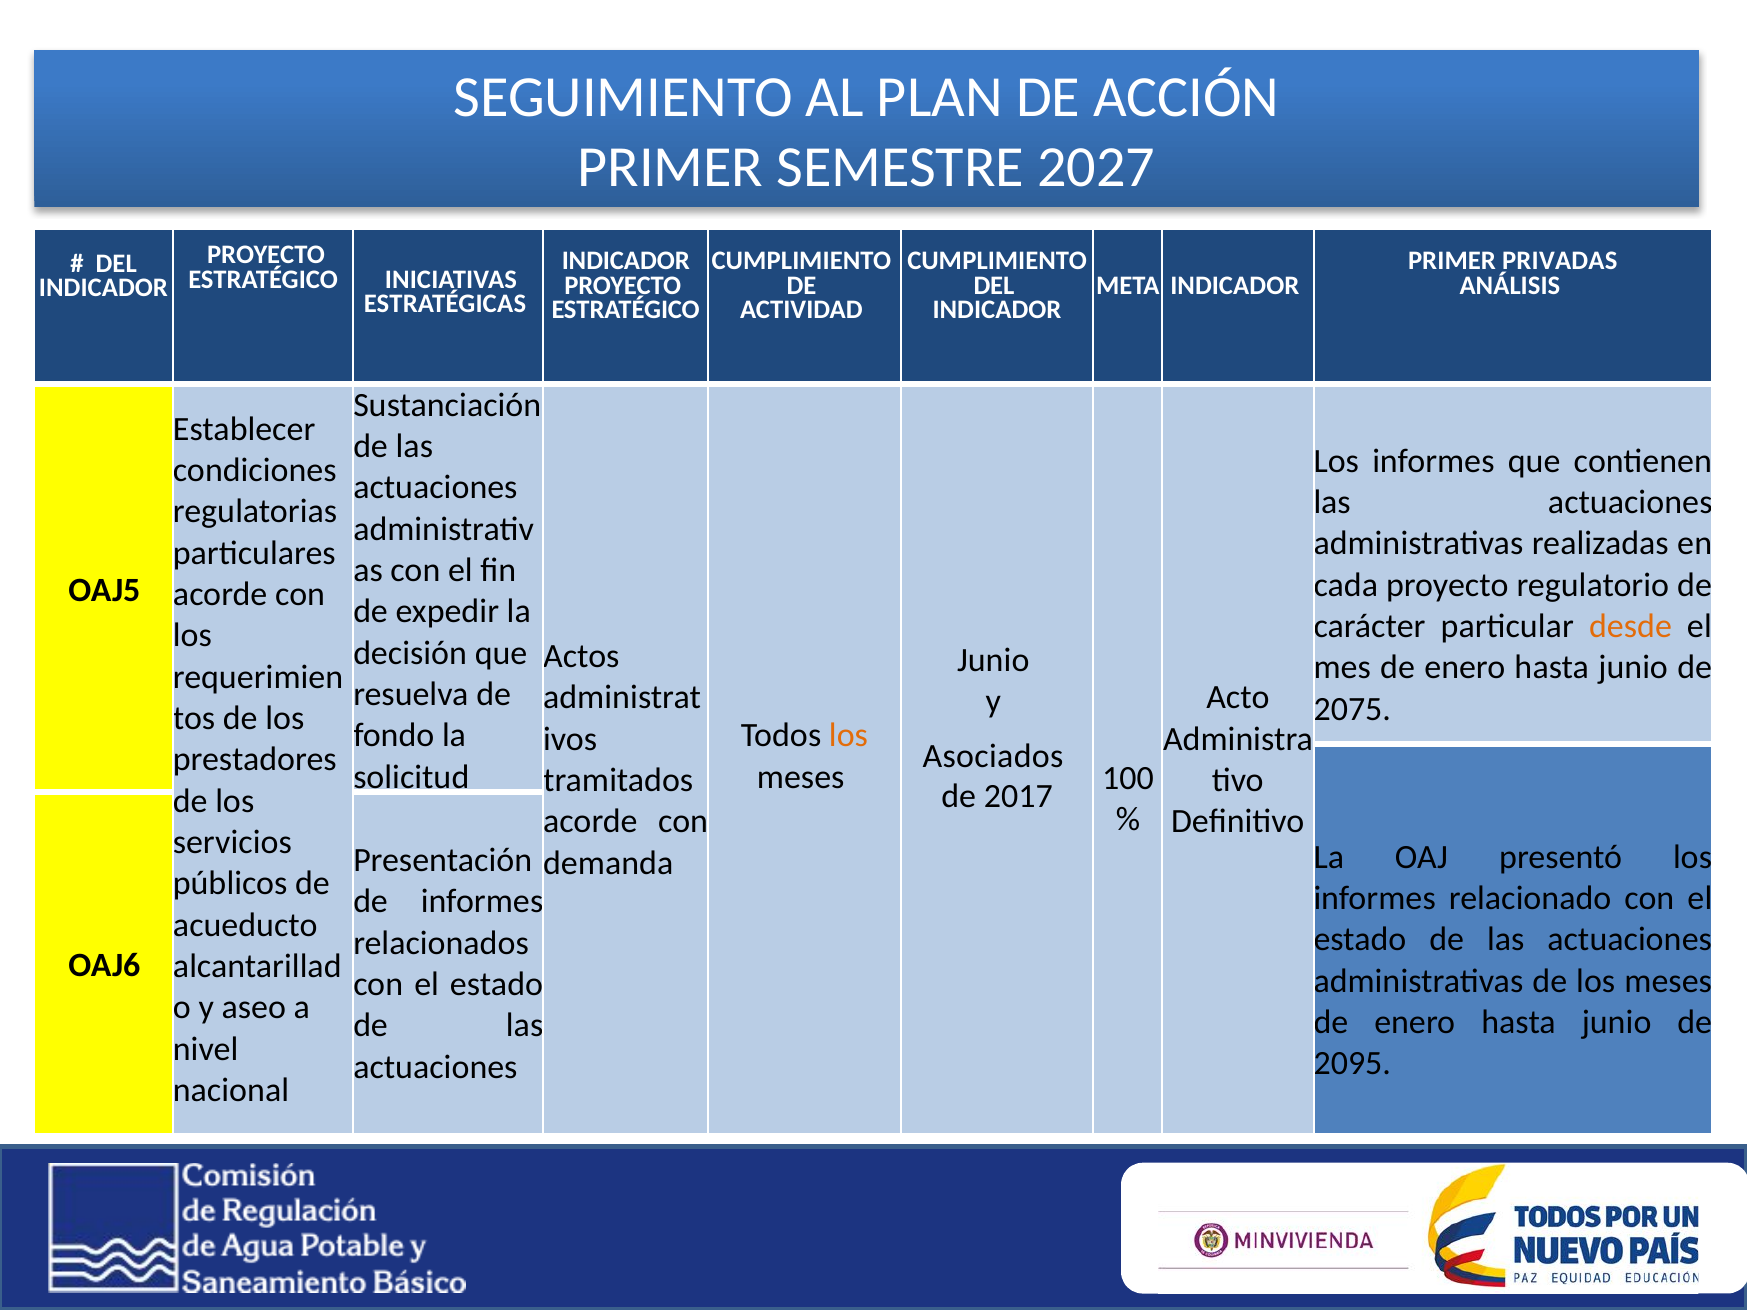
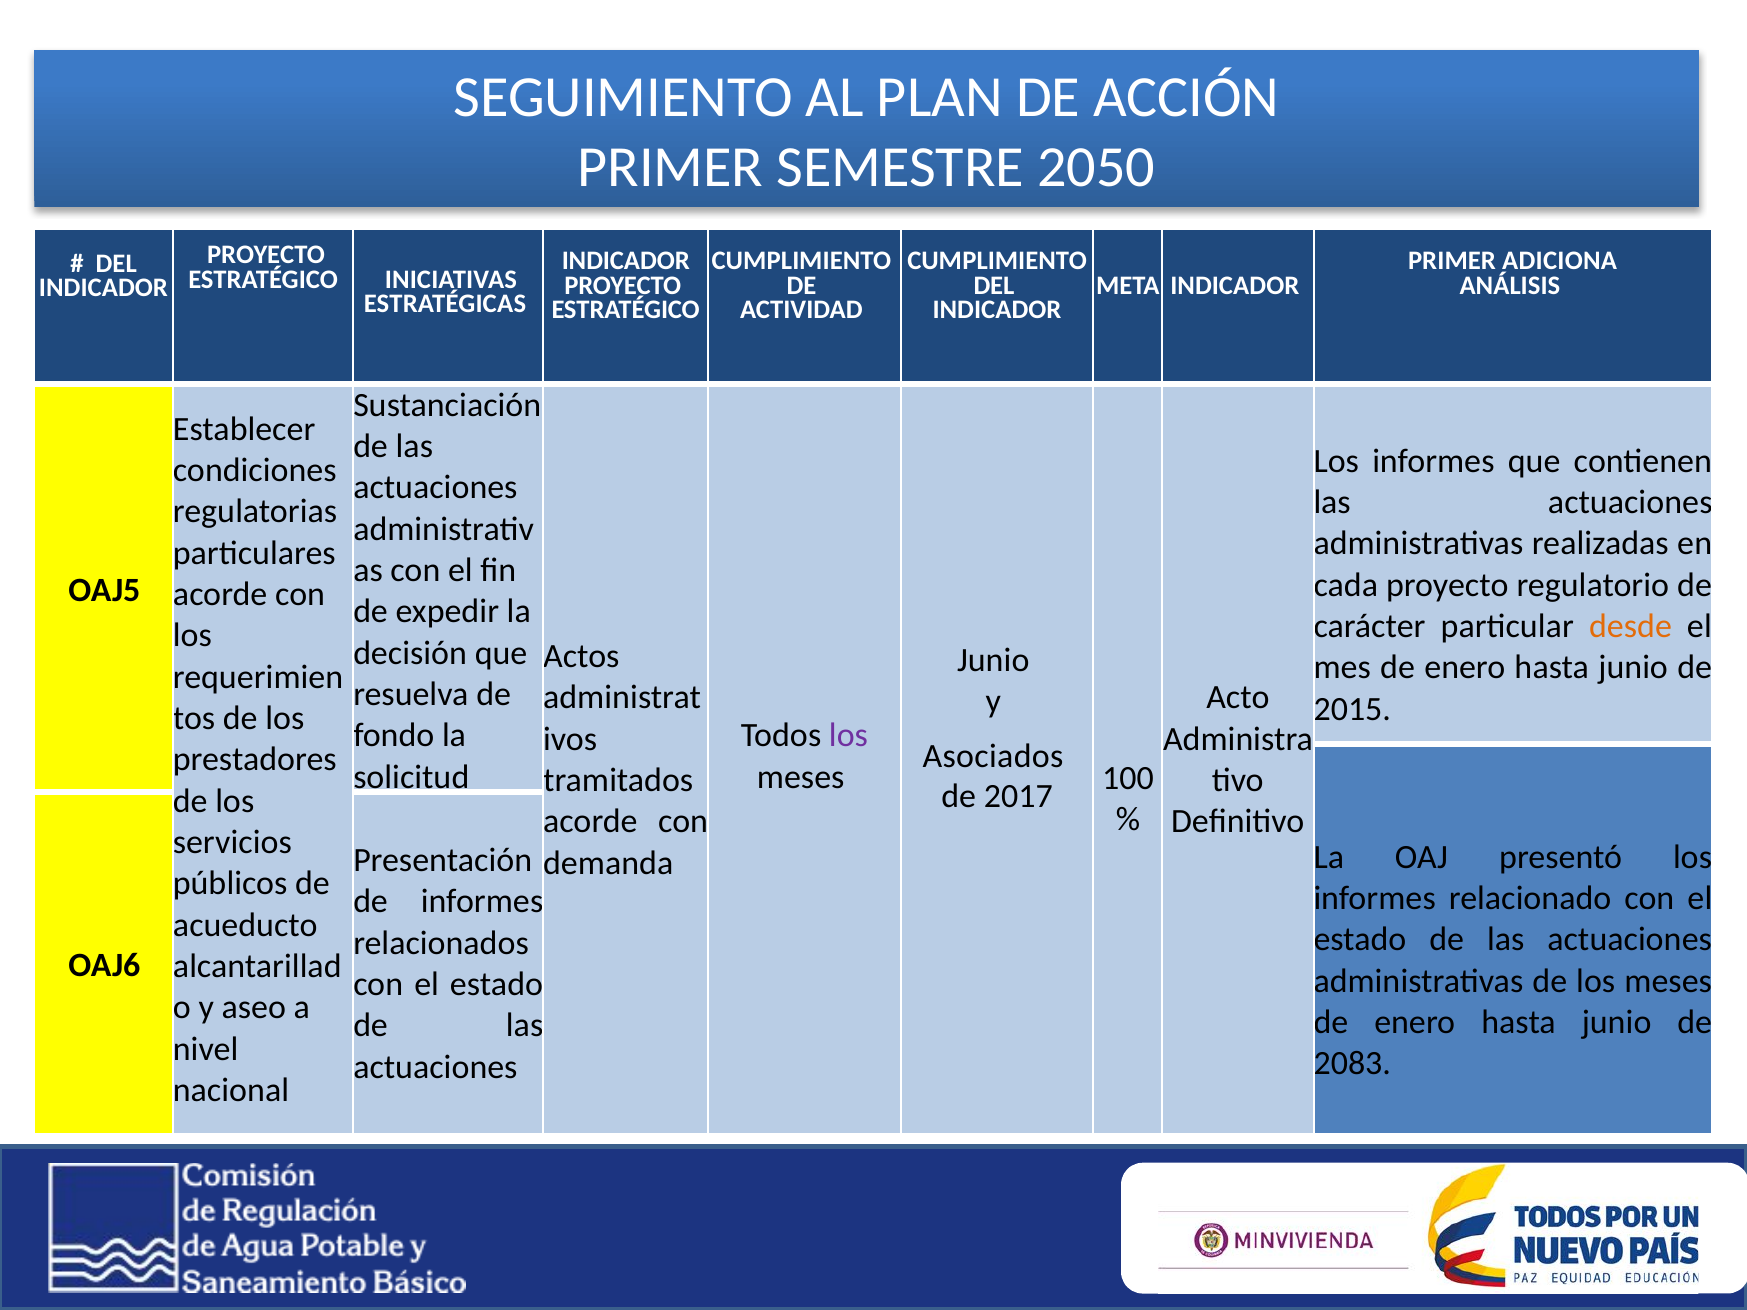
2027: 2027 -> 2050 (1096, 167)
PRIVADAS: PRIVADAS -> ADICIONA (1560, 261)
2075: 2075 -> 2015 (1352, 709)
los colour: orange -> purple (849, 736)
2095: 2095 -> 2083 (1352, 1064)
